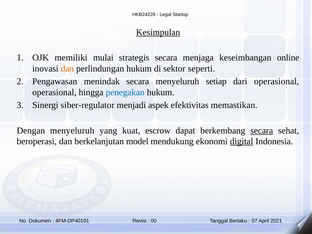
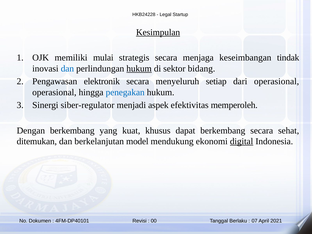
online: online -> tindak (288, 58)
dan colour: orange -> blue (67, 69)
hukum underline: none -> present (139, 69)
seperti: seperti -> bidang (201, 69)
menindak: menindak -> elektronik (102, 81)
memastikan: memastikan -> memperoleh (234, 105)
Dengan menyeluruh: menyeluruh -> berkembang (72, 131)
escrow: escrow -> khusus (158, 131)
secara underline: present -> none (262, 131)
beroperasi: beroperasi -> ditemukan (37, 141)
